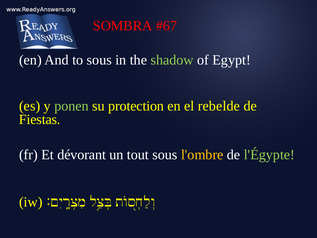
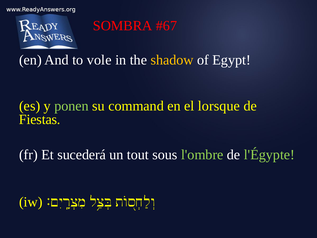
to sous: sous -> vole (99, 60)
shadow colour: light green -> yellow (172, 60)
protection: protection -> command (136, 106)
rebelde: rebelde -> lorsque (219, 106)
dévorant: dévorant -> sucederá (82, 155)
l'ombre colour: yellow -> light green (202, 155)
